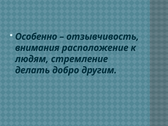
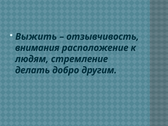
Особенно: Особенно -> Выжить (36, 37)
